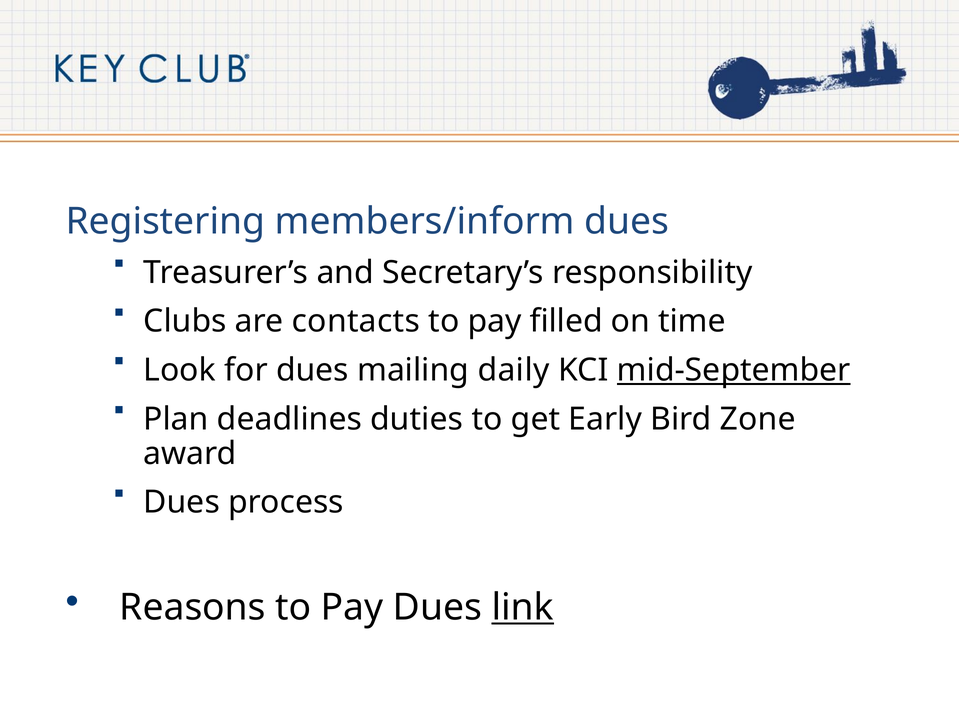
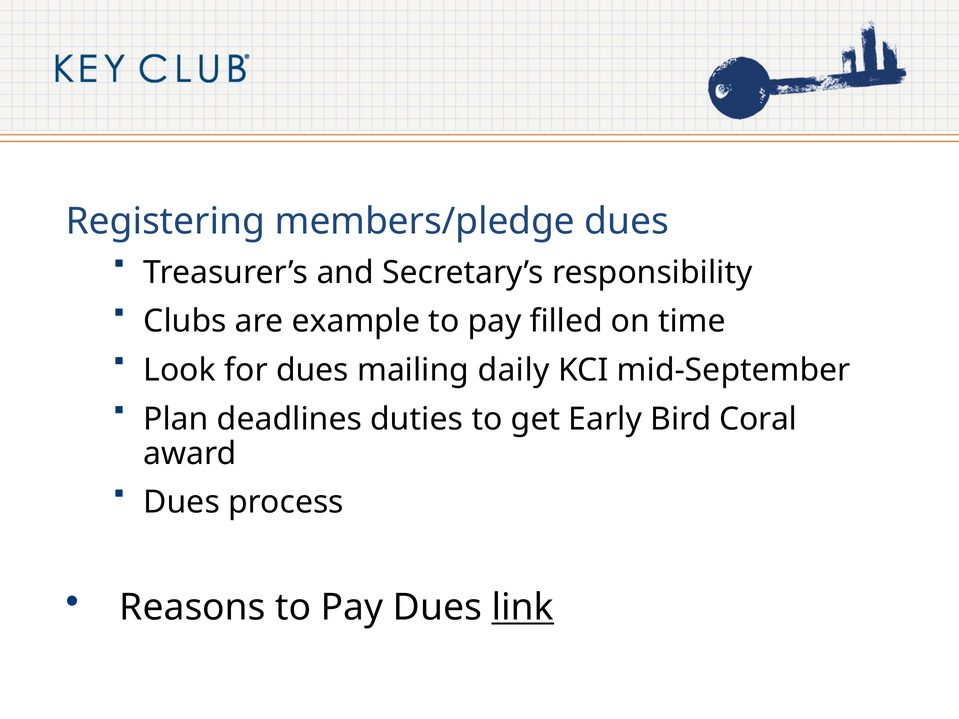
members/inform: members/inform -> members/pledge (425, 222)
contacts: contacts -> example (356, 322)
mid-September underline: present -> none (734, 370)
Zone: Zone -> Coral (758, 419)
